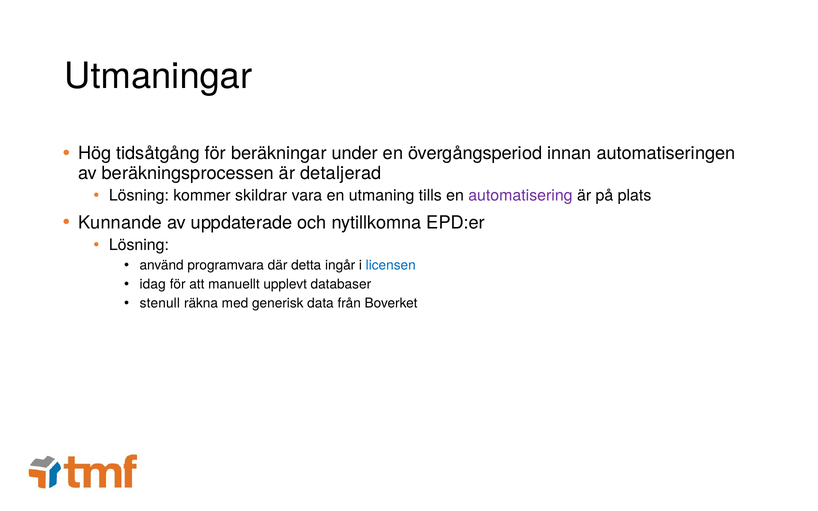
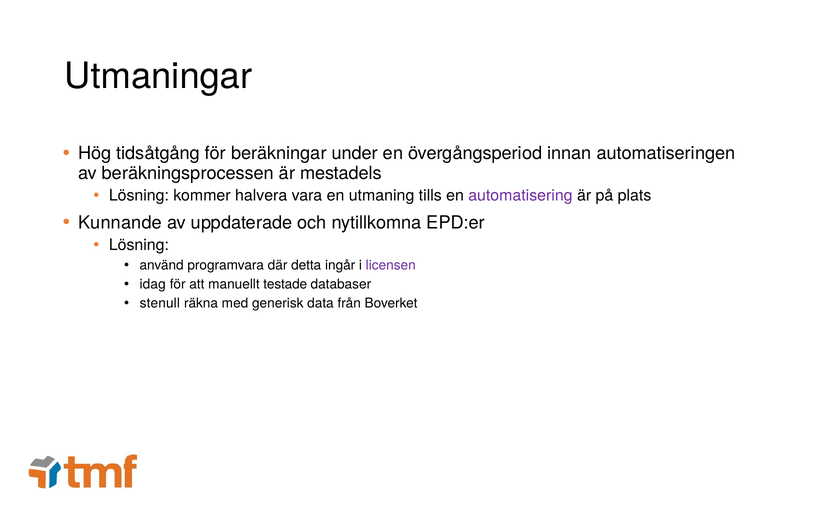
detaljerad: detaljerad -> mestadels (341, 173)
skildrar: skildrar -> halvera (261, 196)
licensen colour: blue -> purple (391, 266)
upplevt: upplevt -> testade (285, 285)
